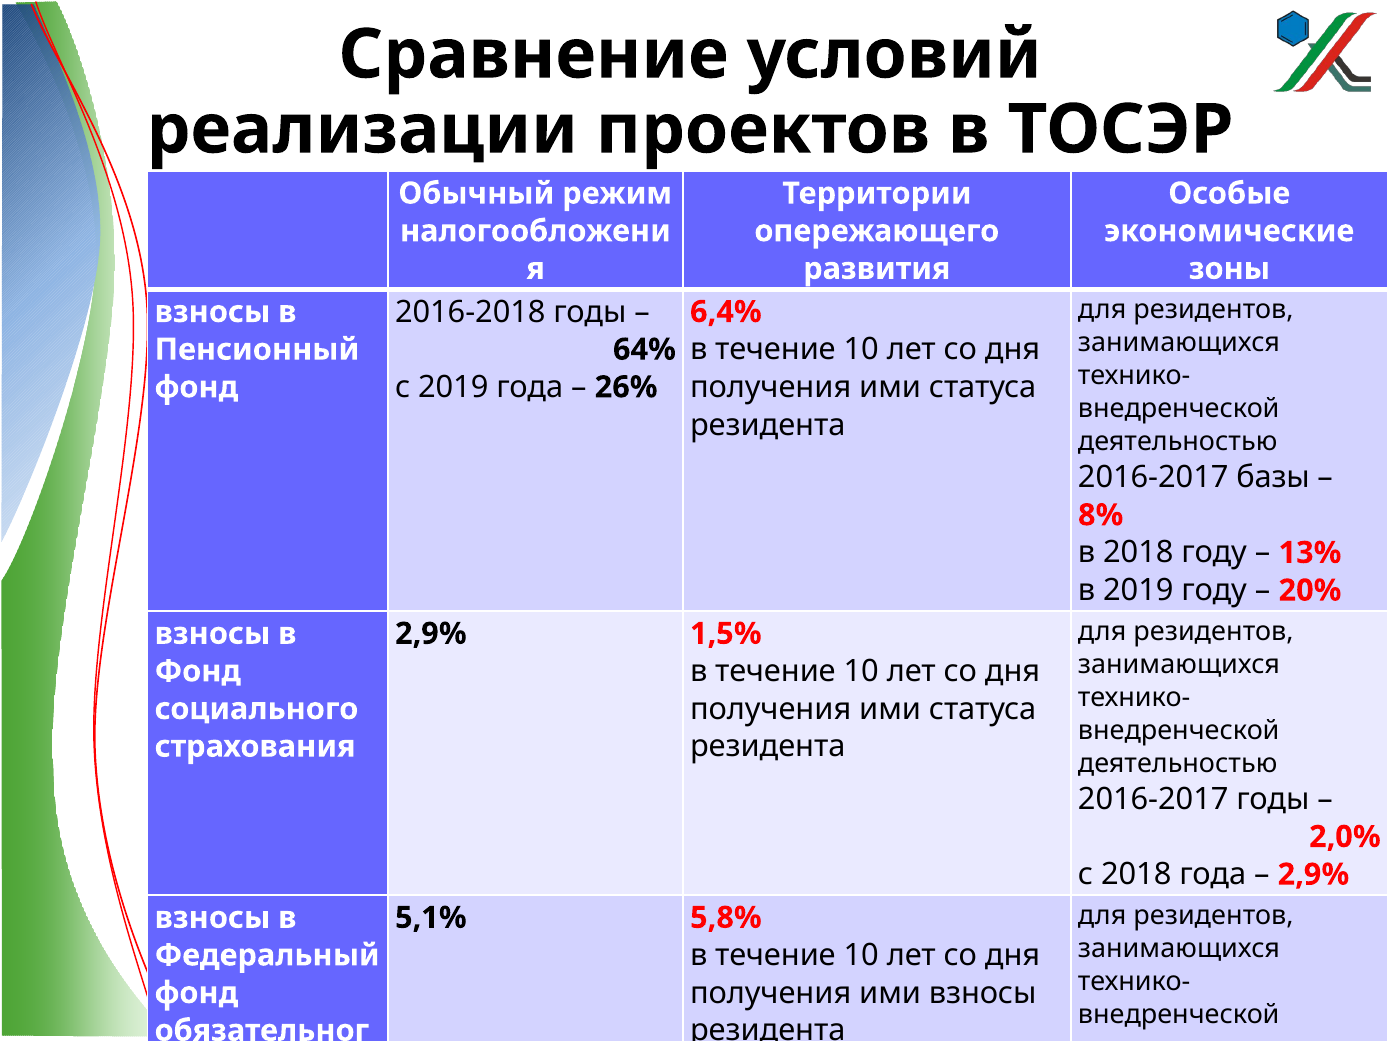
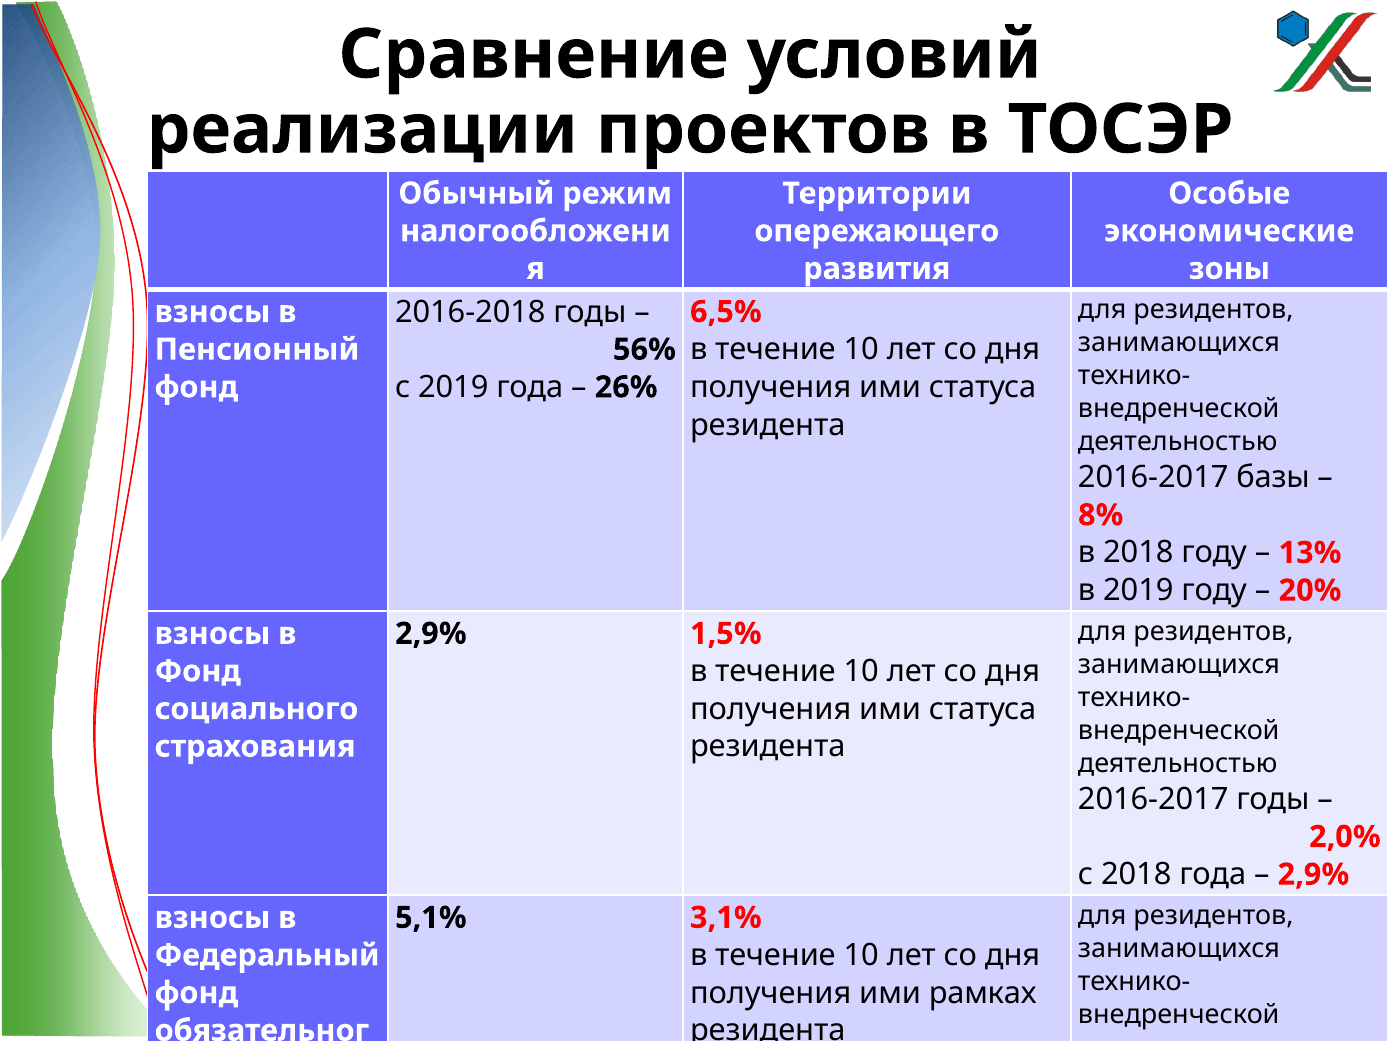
6,4%: 6,4% -> 6,5% (726, 312)
64%: 64% -> 56% (644, 350)
5,8%: 5,8% -> 3,1% (726, 918)
ими взносы: взносы -> рамках (983, 993)
